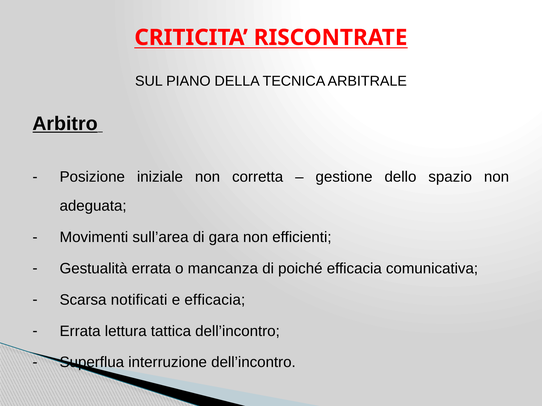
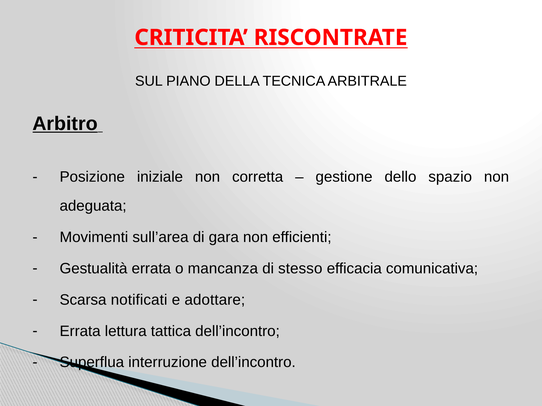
poiché: poiché -> stesso (300, 269)
e efficacia: efficacia -> adottare (215, 300)
